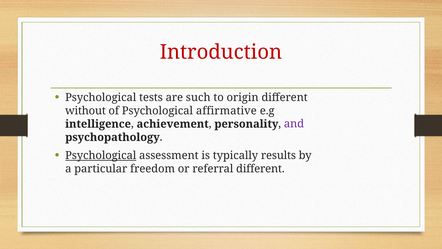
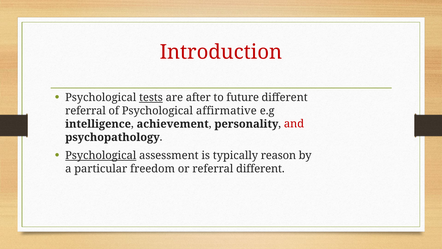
tests underline: none -> present (151, 97)
such: such -> after (198, 97)
origin: origin -> future (243, 97)
without: without -> referral (85, 111)
and colour: purple -> red (294, 124)
results: results -> reason (278, 155)
